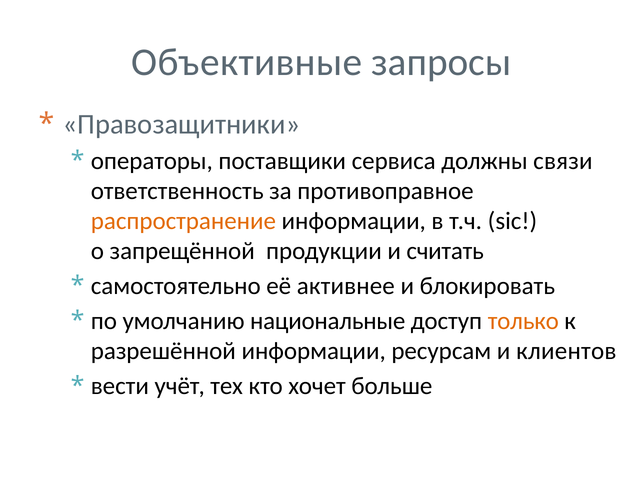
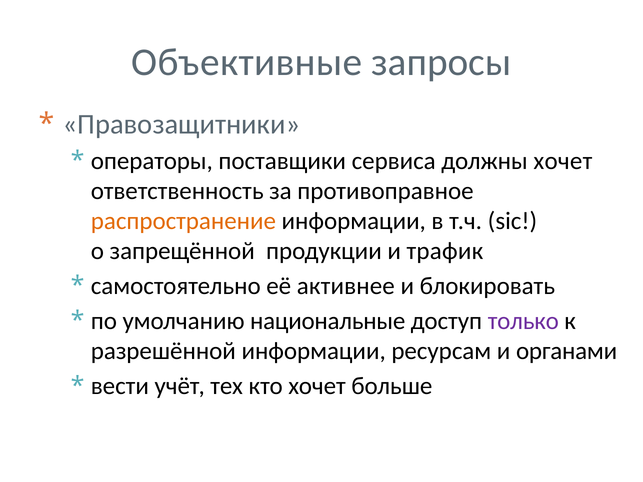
должны связи: связи -> хочет (563, 161)
считать: считать -> трафик (445, 251)
только colour: orange -> purple (523, 321)
клиентов: клиентов -> органами (567, 351)
